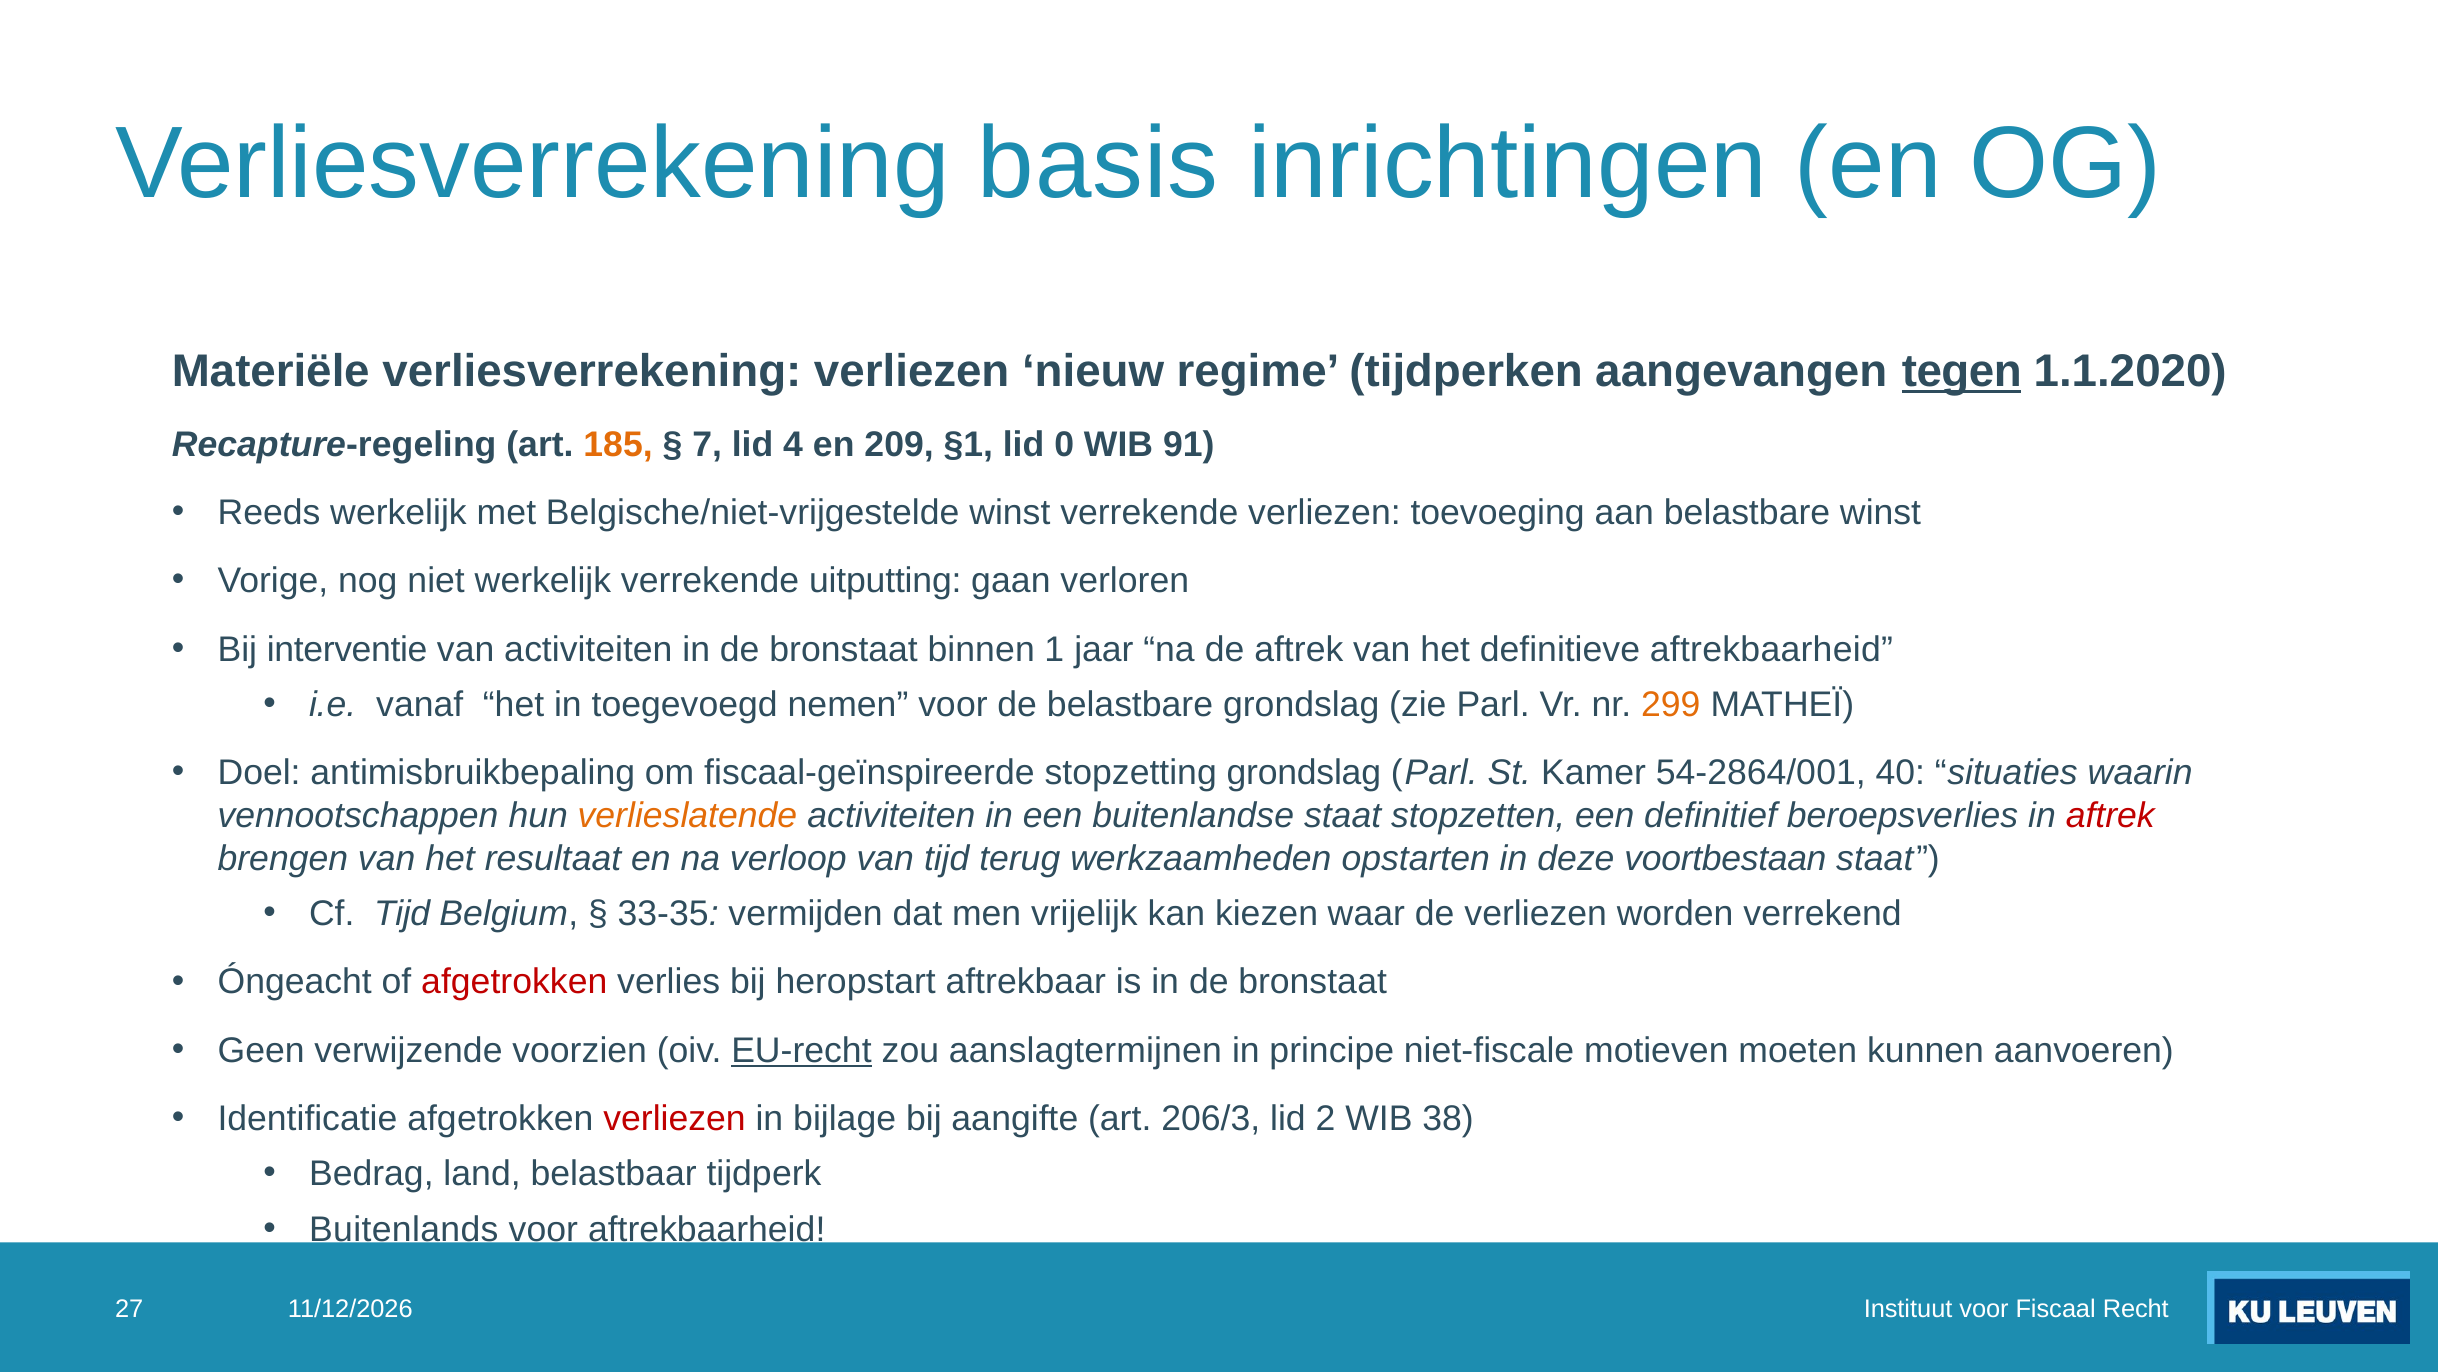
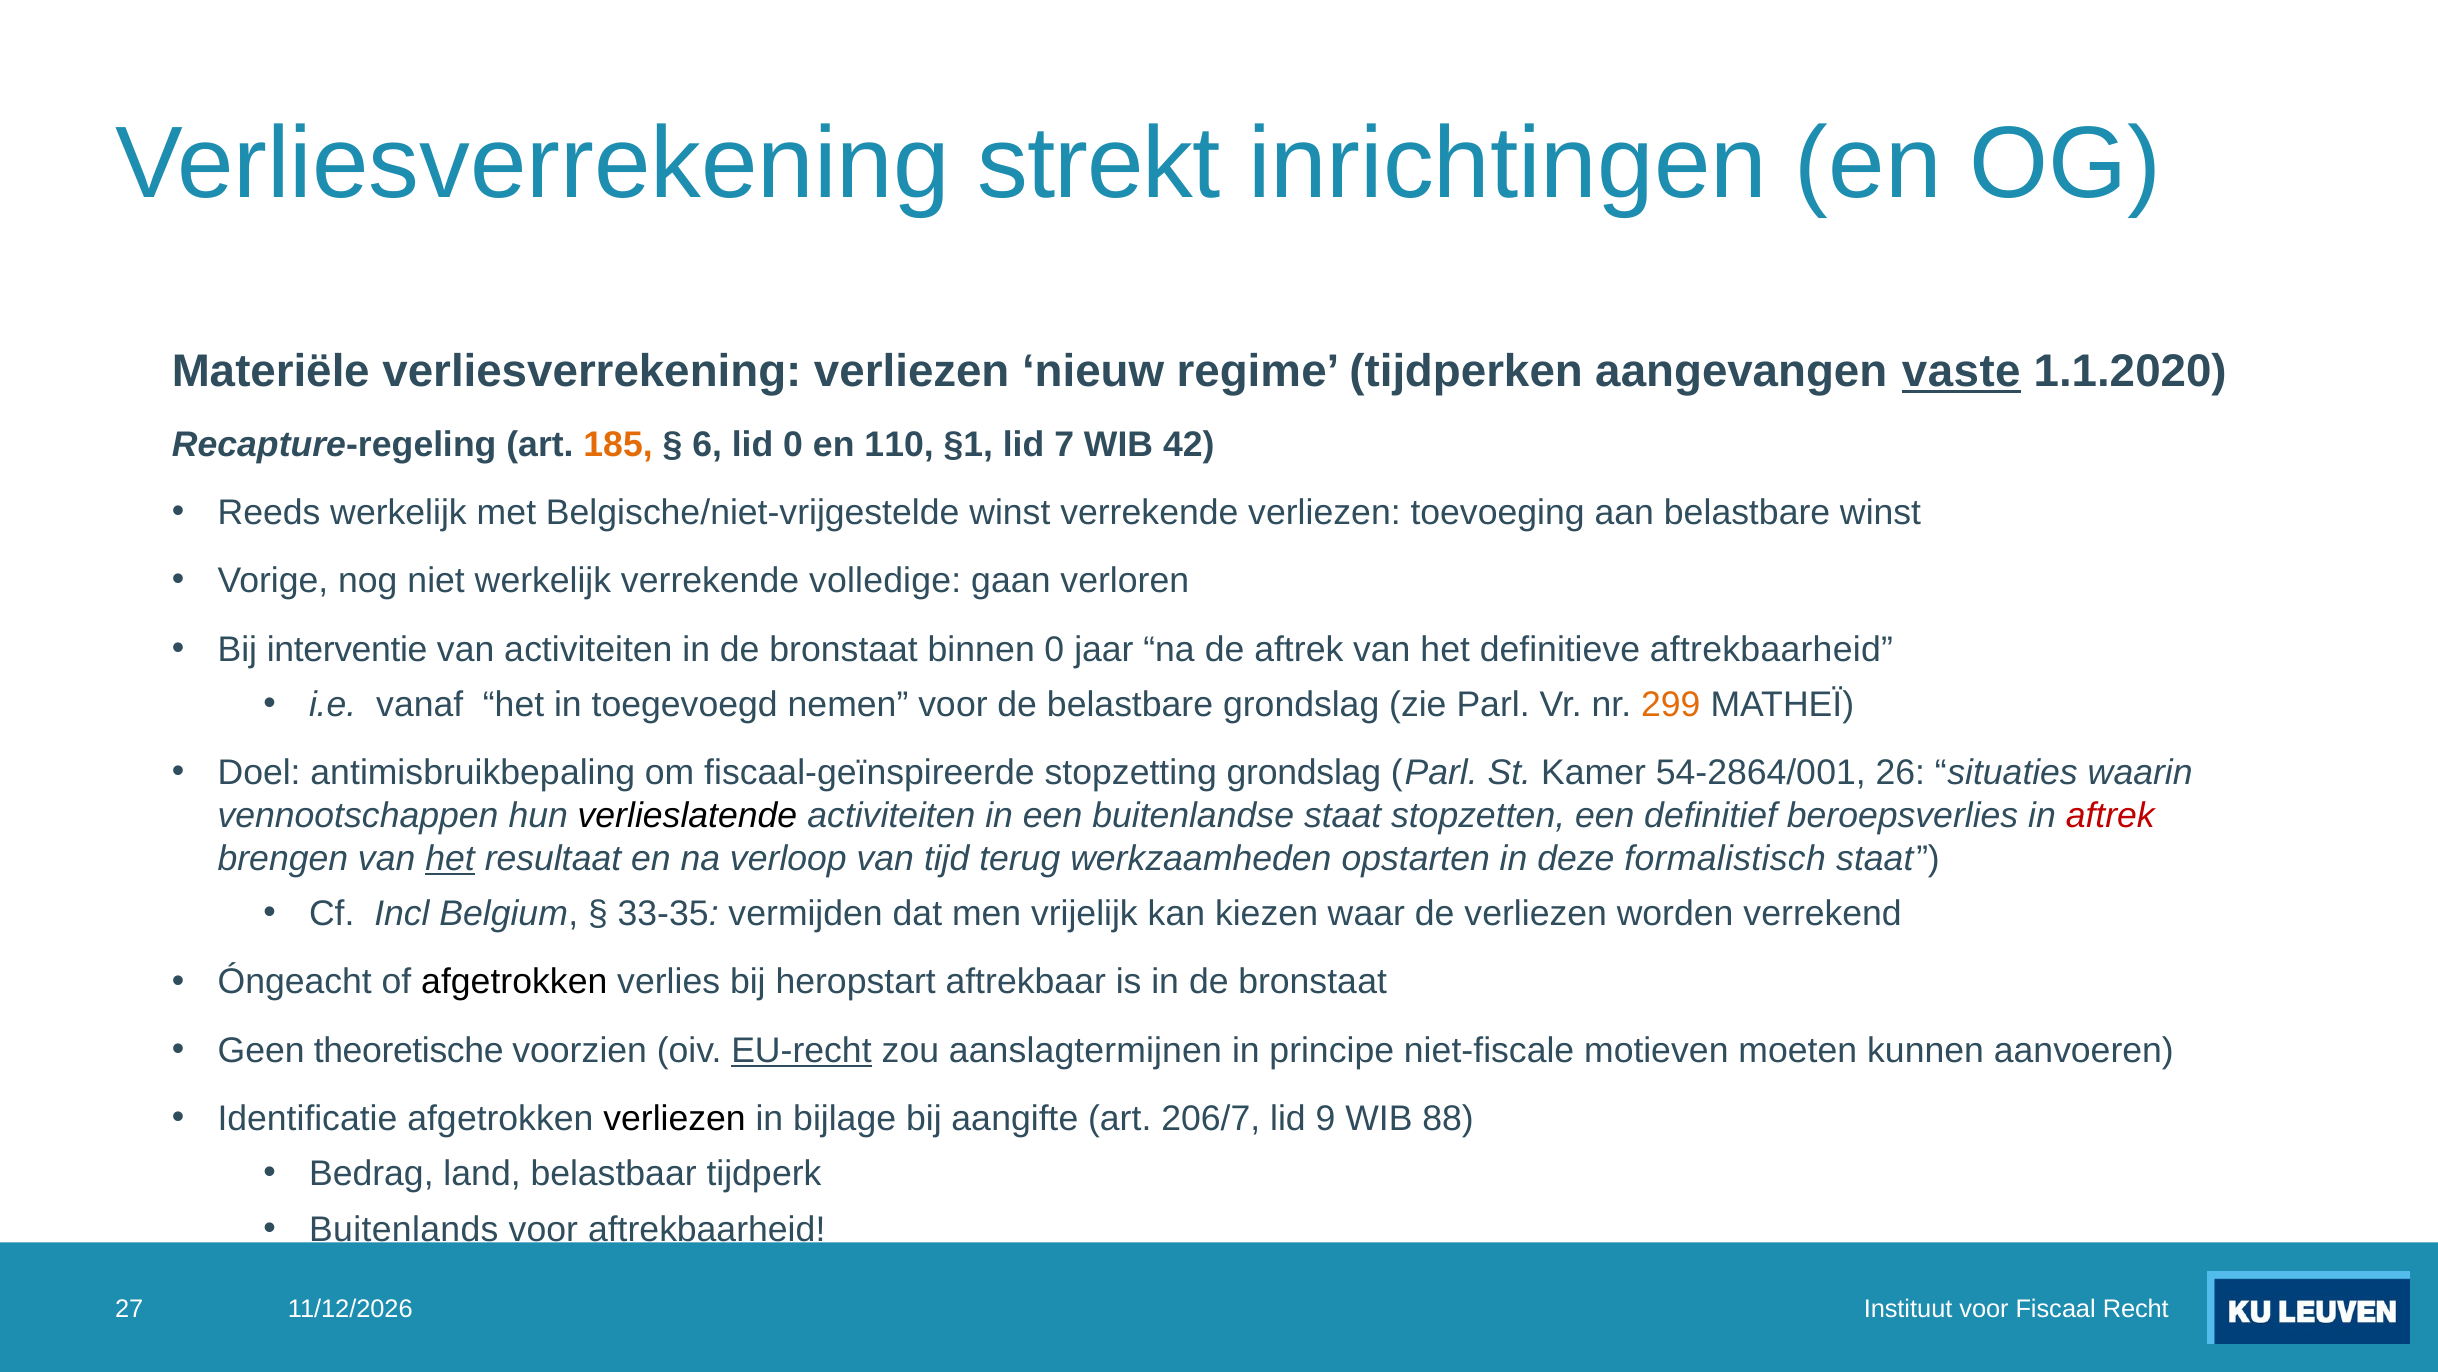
basis: basis -> strekt (1099, 164)
tegen: tegen -> vaste (1961, 371)
7: 7 -> 6 (707, 444)
lid 4: 4 -> 0 (793, 444)
209: 209 -> 110 (899, 444)
0: 0 -> 7 (1064, 444)
91: 91 -> 42 (1189, 444)
uitputting: uitputting -> volledige (885, 581)
binnen 1: 1 -> 0 (1054, 649)
40: 40 -> 26 (1900, 773)
verlieslatende colour: orange -> black (687, 815)
het underline: none -> present (450, 858)
voortbestaan: voortbestaan -> formalistisch (1725, 858)
Cf Tijd: Tijd -> Incl (402, 914)
afgetrokken colour: red -> black (514, 982)
verwijzende: verwijzende -> theoretische (409, 1050)
verliezen colour: red -> black (675, 1118)
206/3: 206/3 -> 206/7 (1211, 1118)
2: 2 -> 9 (1325, 1118)
38: 38 -> 88 (1448, 1118)
